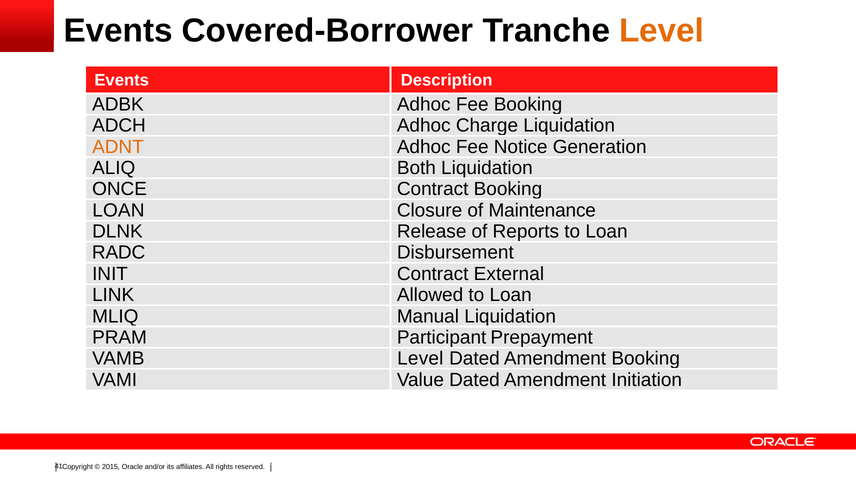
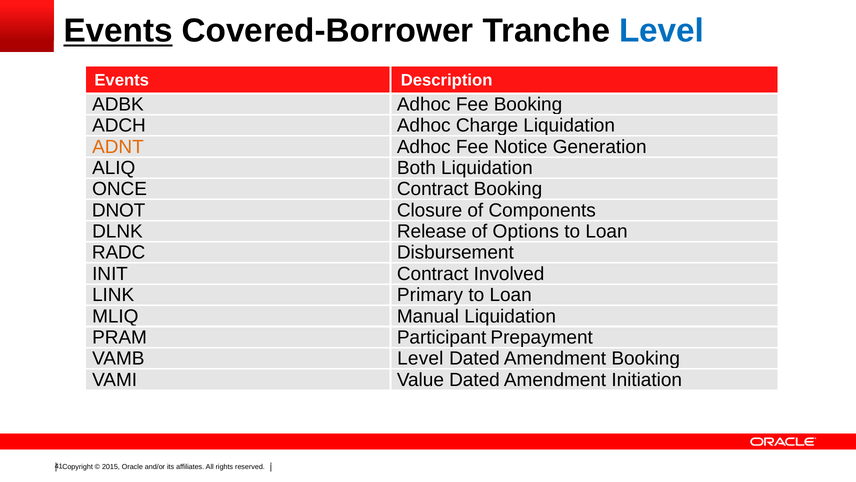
Events underline: none -> present (118, 31)
Level colour: orange -> blue (662, 31)
LOAN: LOAN -> DNOT (119, 210)
Maintenance: Maintenance -> Components (542, 210)
Reports: Reports -> Options (526, 231)
External: External -> Involved (509, 274)
Allowed: Allowed -> Primary (430, 295)
